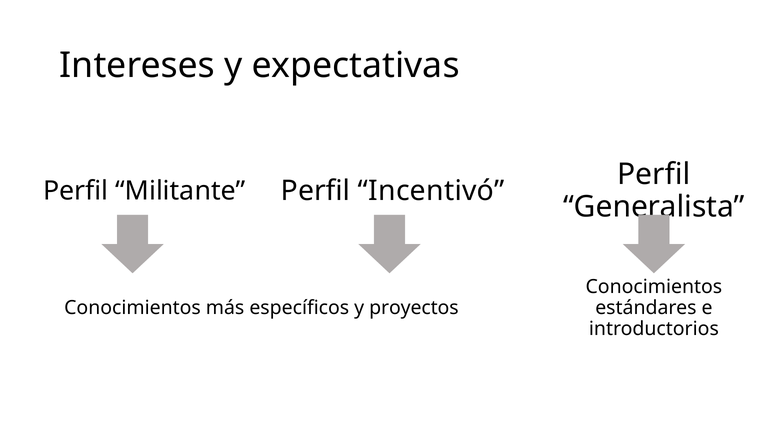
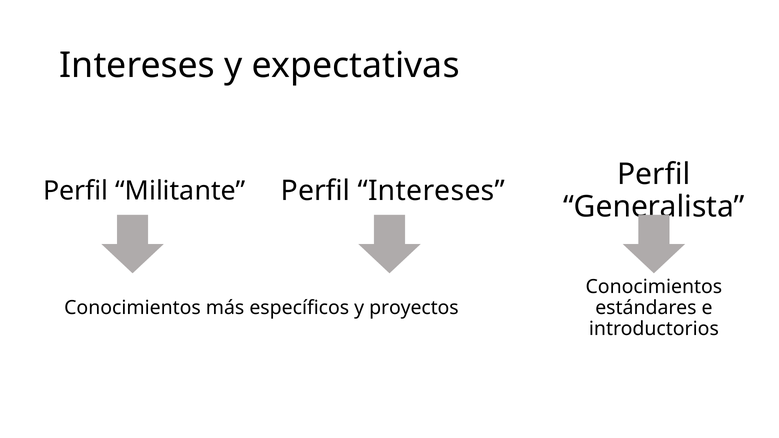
Perfil Incentivó: Incentivó -> Intereses (431, 191)
